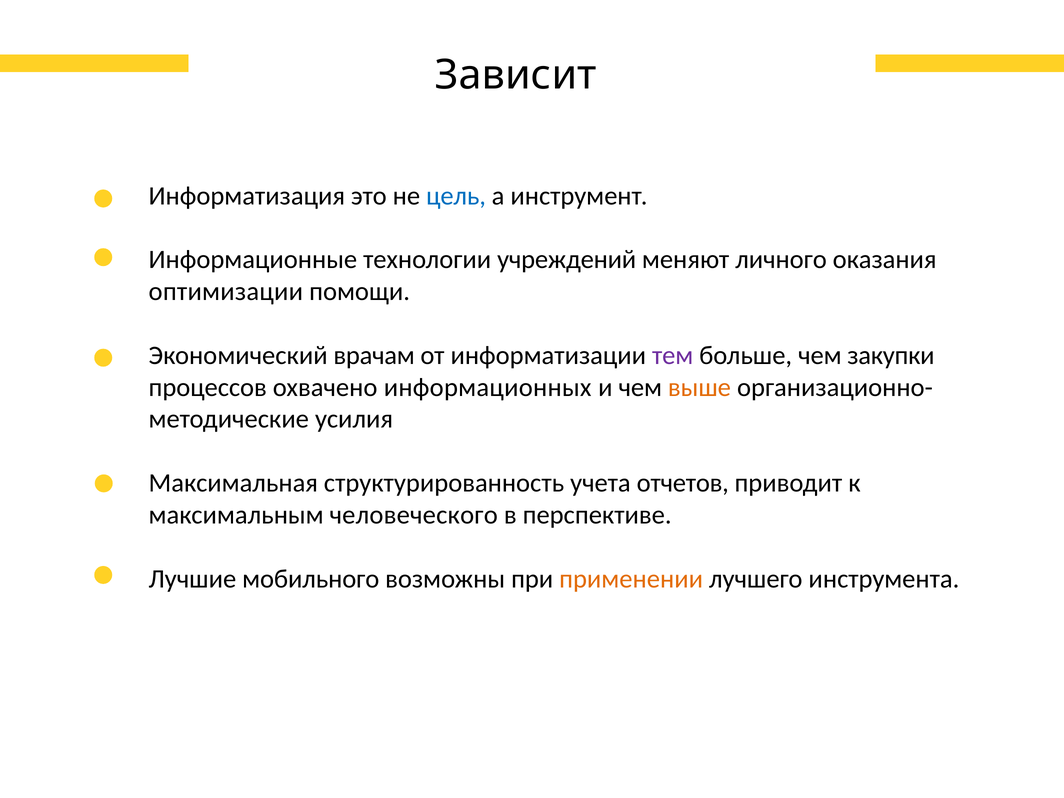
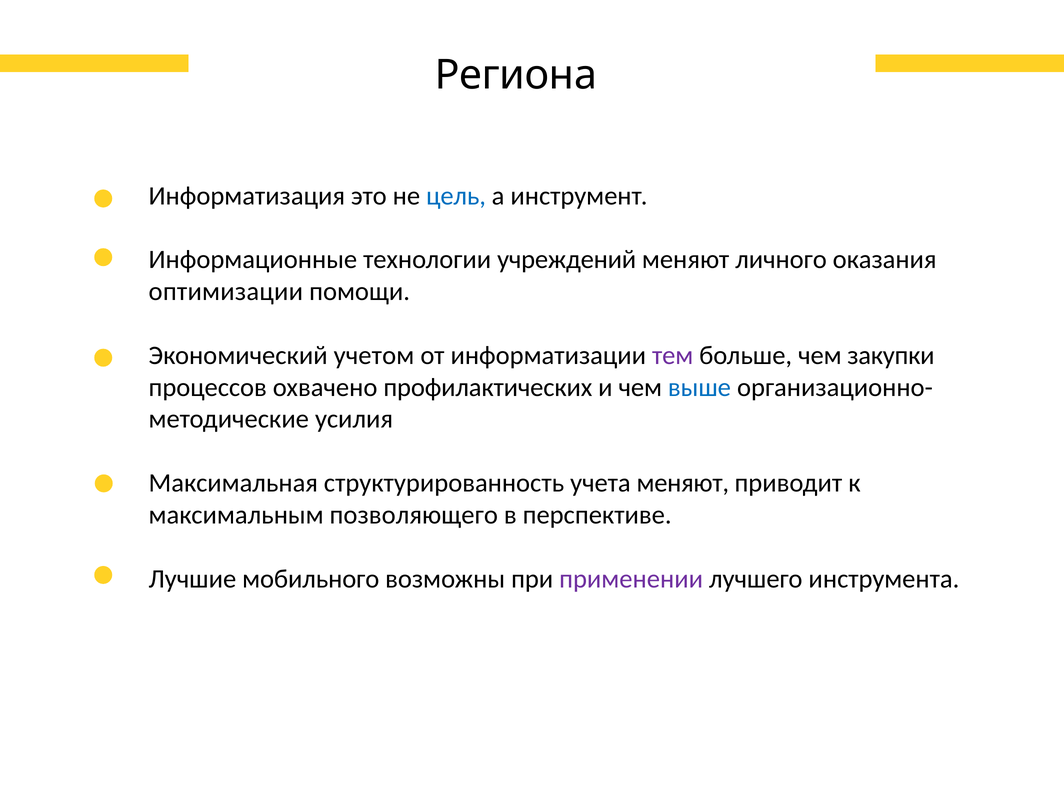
Зависит: Зависит -> Региона (516, 75)
врачам: врачам -> учетом (374, 355)
информационных: информационных -> профилактических (488, 387)
выше colour: orange -> blue (699, 387)
учета отчетов: отчетов -> меняют (683, 483)
человеческого: человеческого -> позволяющего (414, 515)
применении colour: orange -> purple (631, 579)
